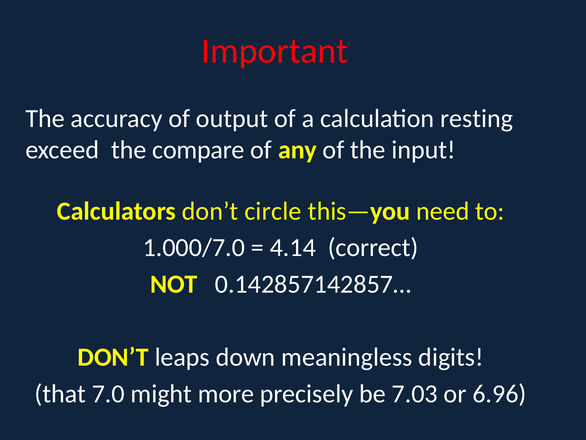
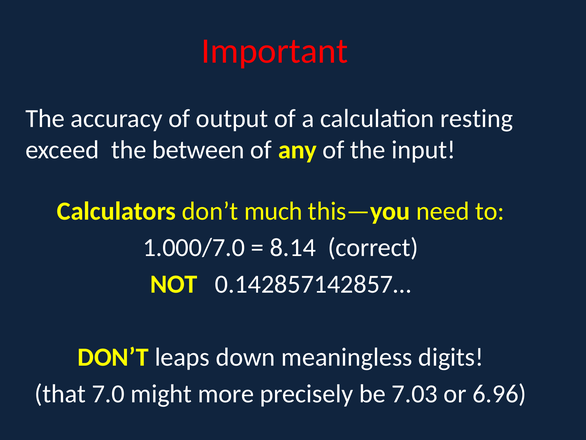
compare: compare -> between (198, 150)
circle: circle -> much (273, 211)
4.14: 4.14 -> 8.14 (293, 247)
